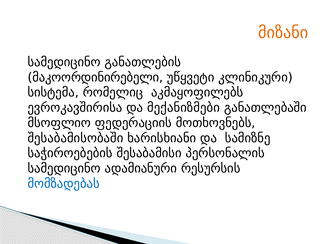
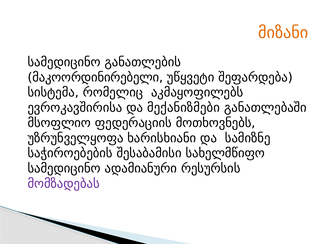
კლინიკური: კლინიკური -> შეფარდება (256, 77)
შესაბამისობაში: შესაბამისობაში -> უზრუნველყოფა (75, 138)
პერსონალის: პერსონალის -> სახელმწიფო (225, 153)
მომზადებას colour: blue -> purple (64, 184)
